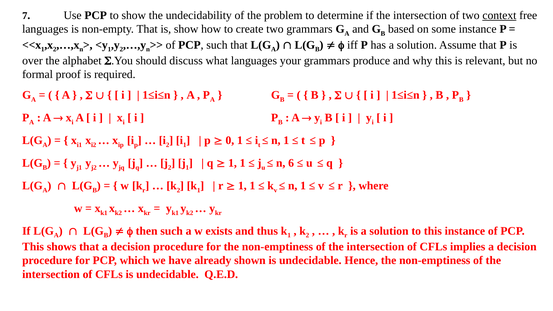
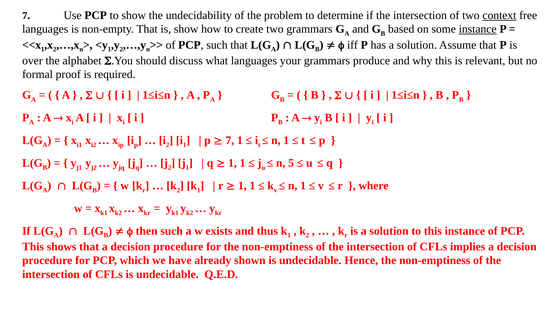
instance underline: none -> present (478, 29)
0: 0 -> 7 (230, 140)
6: 6 -> 5 (291, 163)
